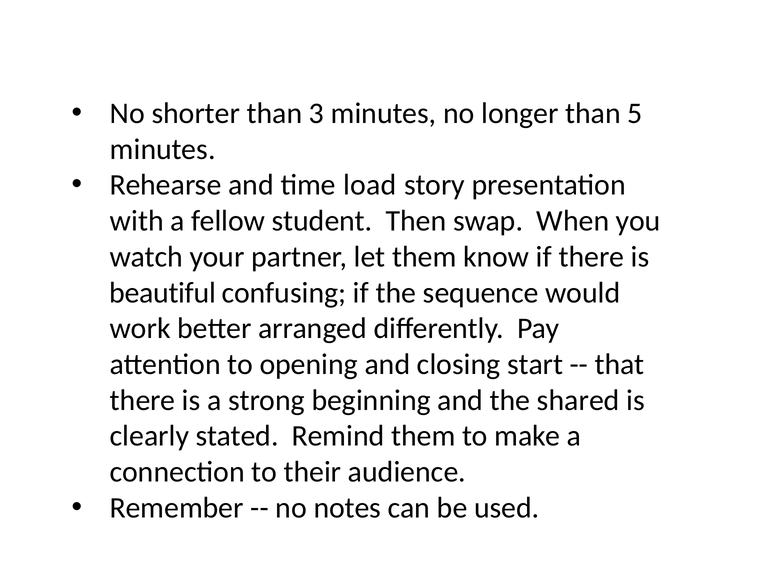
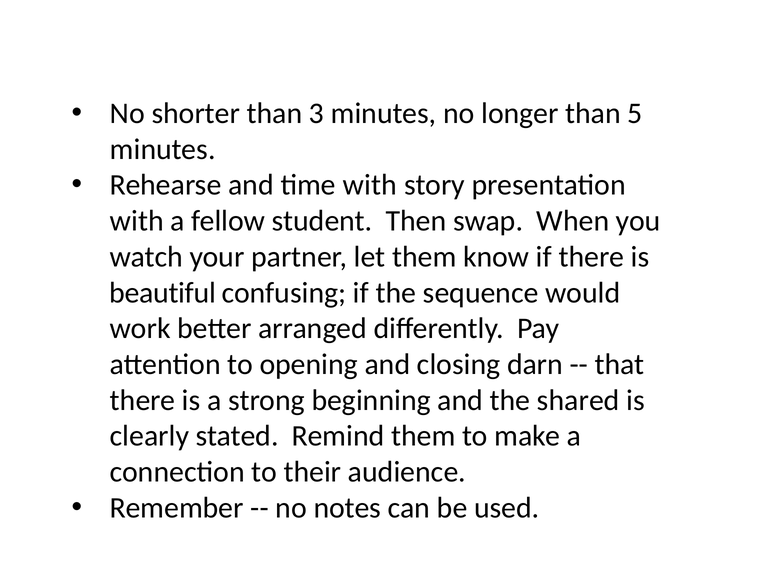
time load: load -> with (370, 185)
start: start -> darn (535, 364)
